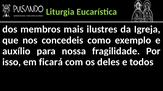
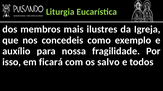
deles: deles -> salvo (108, 62)
